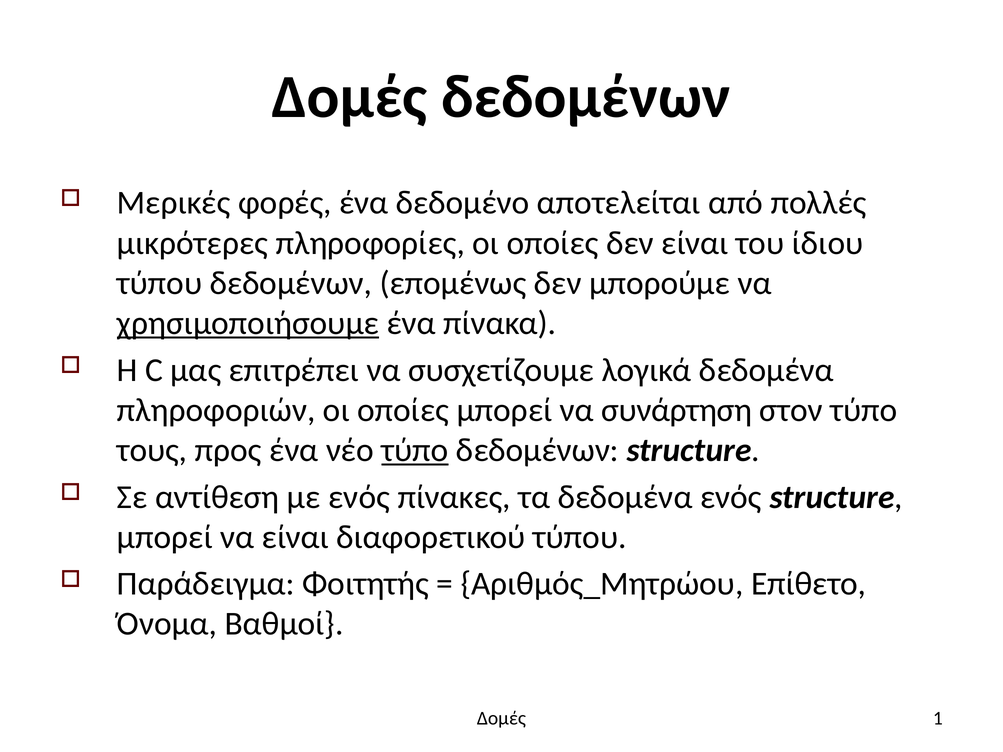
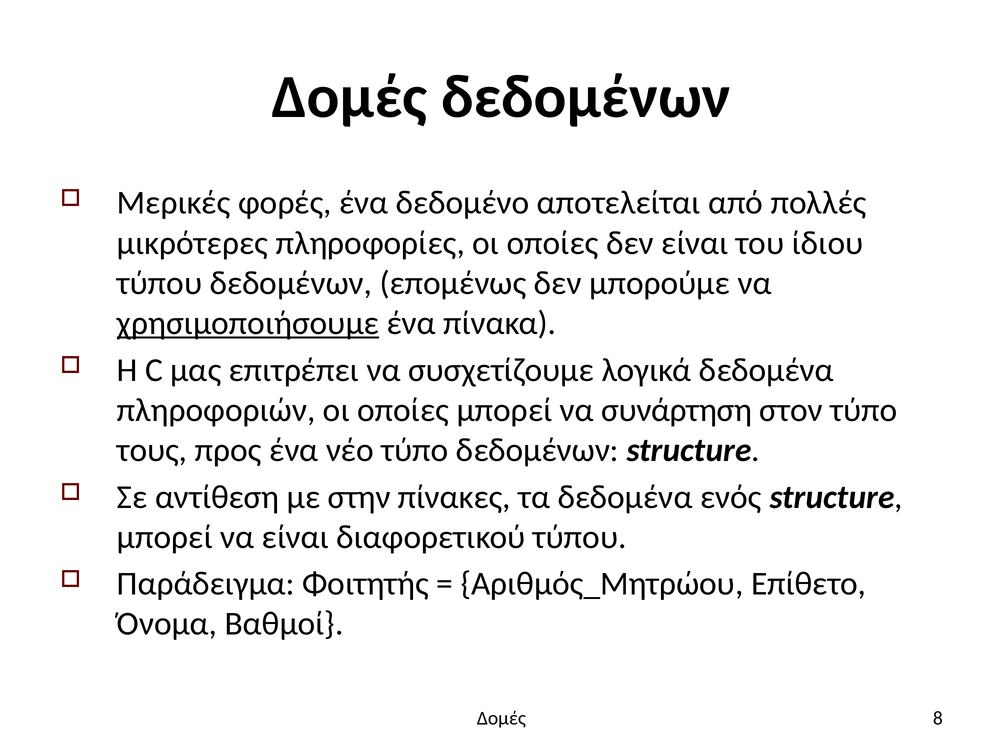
τύπο underline: present -> none (415, 450)
με ενός: ενός -> στην (359, 497)
1: 1 -> 8 (938, 718)
